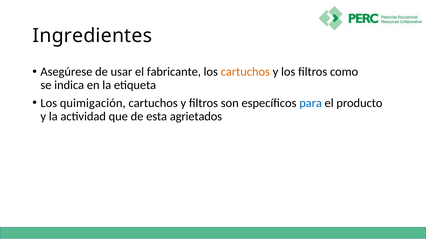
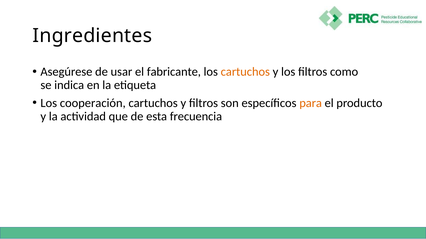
quimigación: quimigación -> cooperación (93, 103)
para colour: blue -> orange (311, 103)
agrietados: agrietados -> frecuencia (196, 117)
